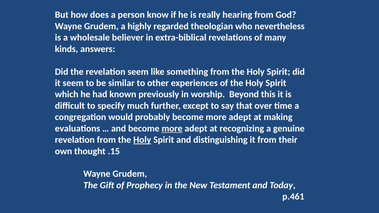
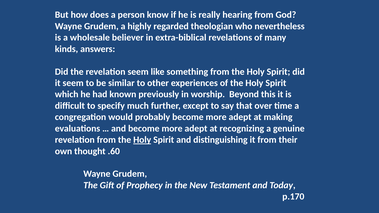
more underline: present -> none (172, 129)
.15: .15 -> .60 (114, 151)
p.461: p.461 -> p.170 (293, 197)
